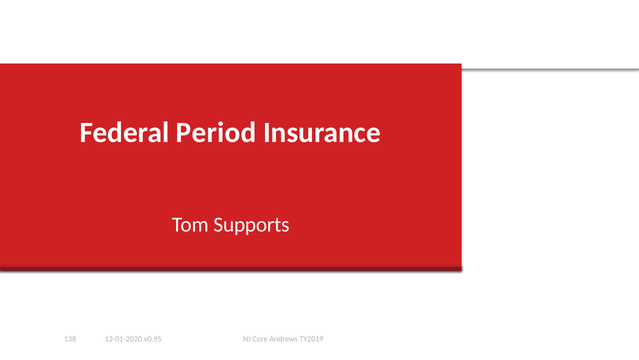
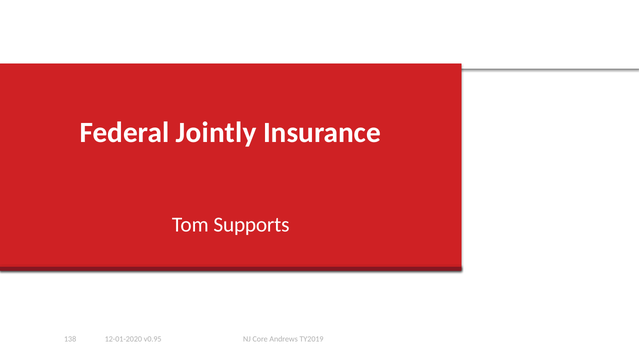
Period: Period -> Jointly (216, 132)
